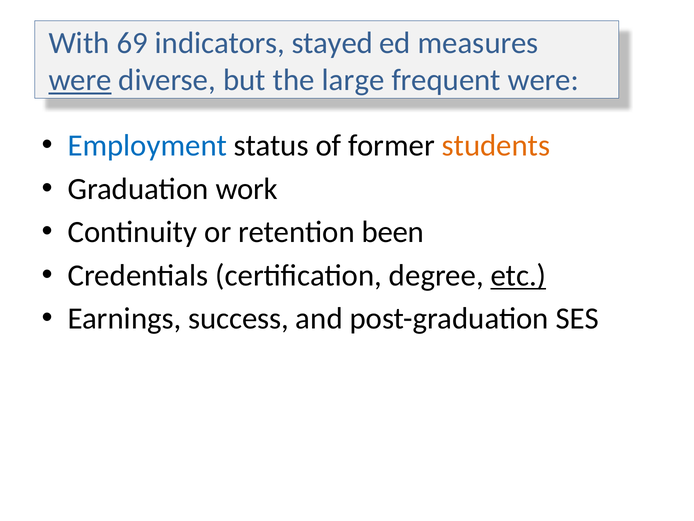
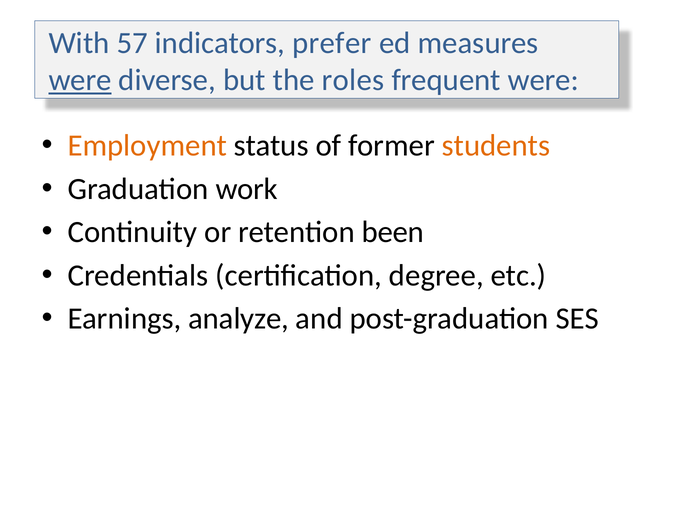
69: 69 -> 57 (132, 43)
stayed: stayed -> prefer (332, 43)
large: large -> roles (353, 80)
Employment colour: blue -> orange (147, 146)
etc underline: present -> none (518, 275)
success: success -> analyze (239, 318)
